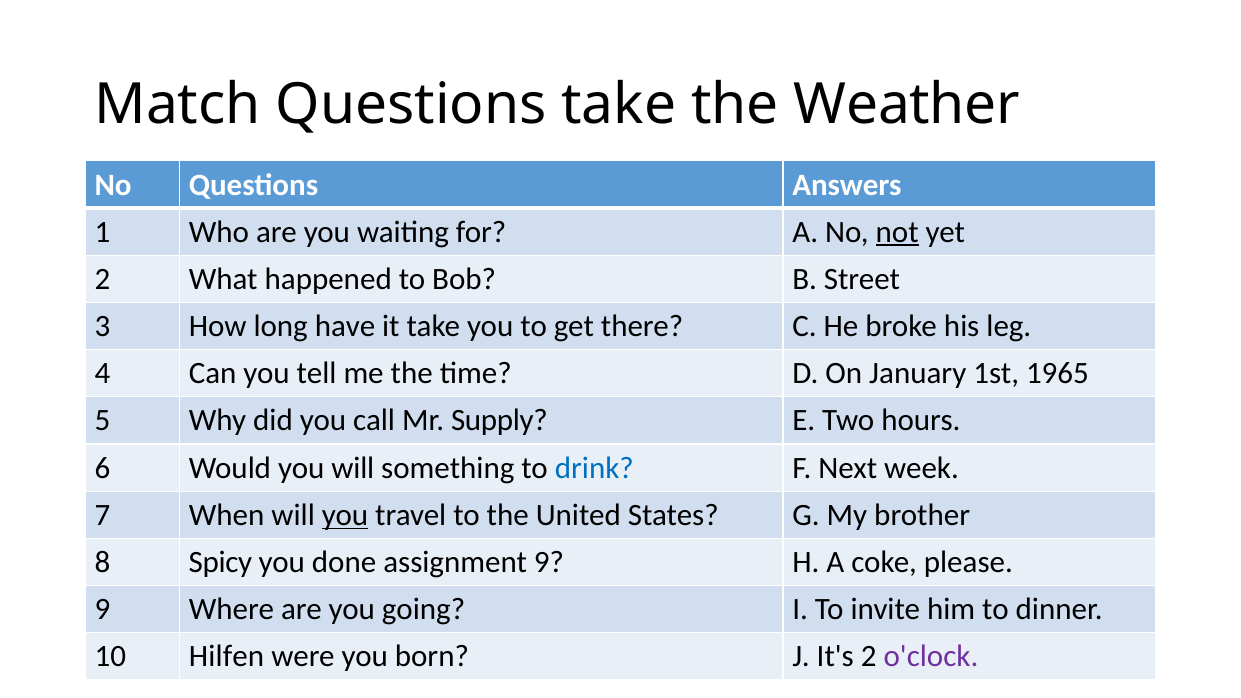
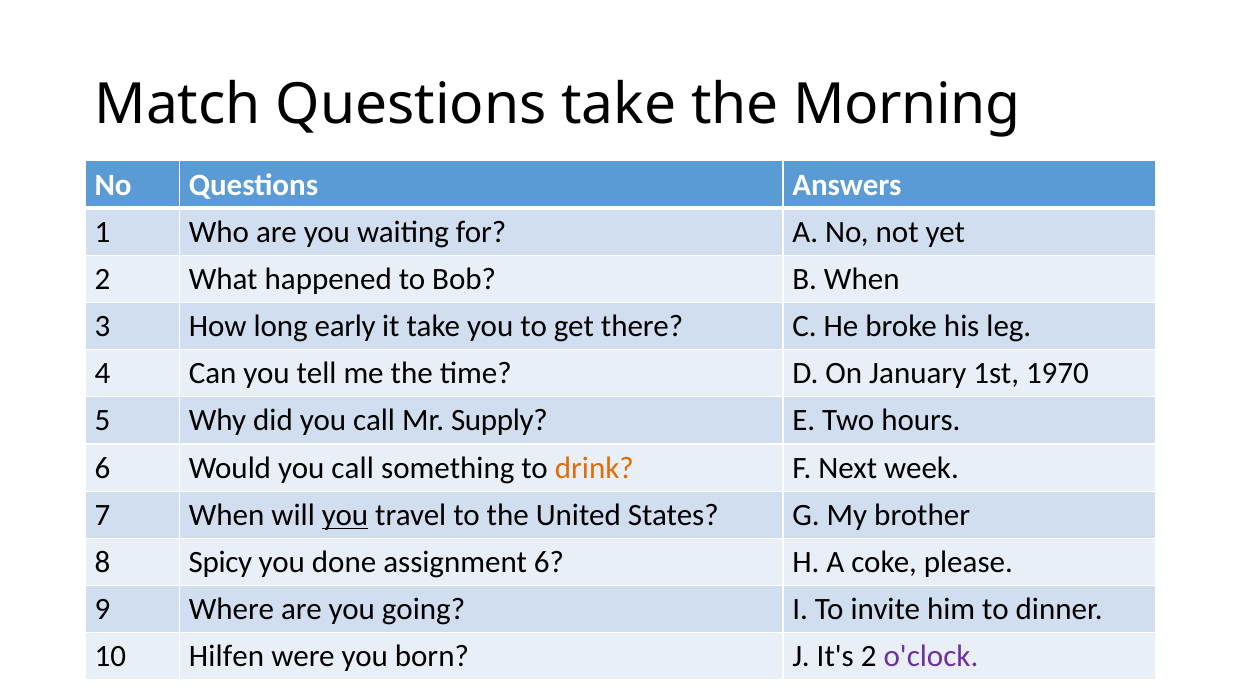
Weather: Weather -> Morning (907, 104)
not underline: present -> none (897, 232)
B Street: Street -> When (862, 279)
have: have -> early (345, 326)
1965: 1965 -> 1970 (1057, 374)
Would you will: will -> call (353, 468)
drink colour: blue -> orange (594, 468)
assignment 9: 9 -> 6 (549, 562)
